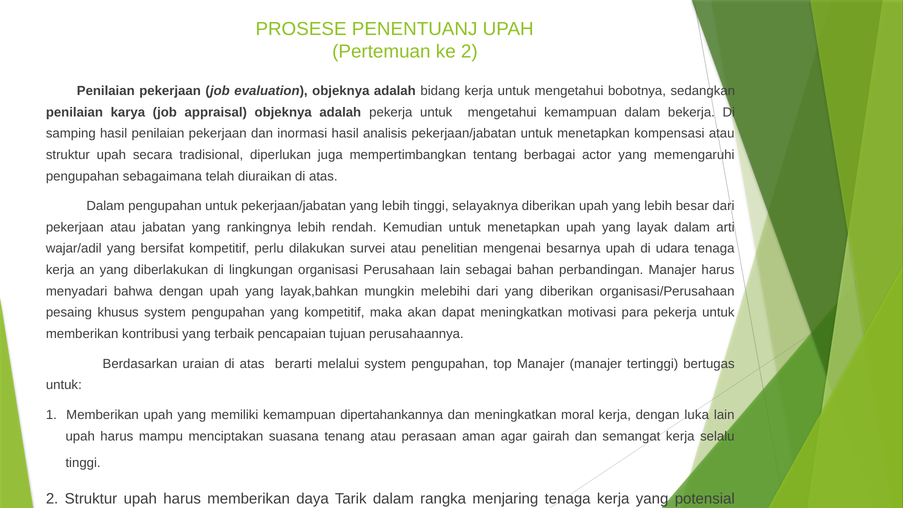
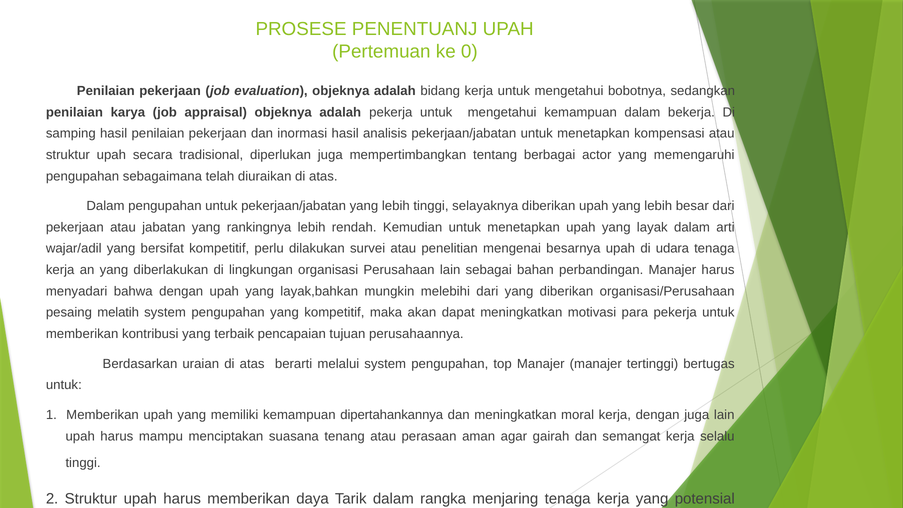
ke 2: 2 -> 0 (469, 52)
khusus: khusus -> melatih (118, 313)
dengan luka: luka -> juga (697, 415)
